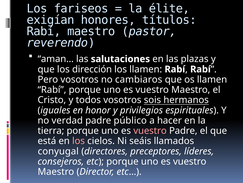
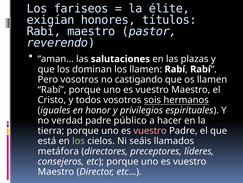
dirección: dirección -> dominan (92, 69)
cambiaros: cambiaros -> castigando (139, 79)
los colour: pink -> light green (79, 140)
conyugal: conyugal -> metáfora (58, 151)
